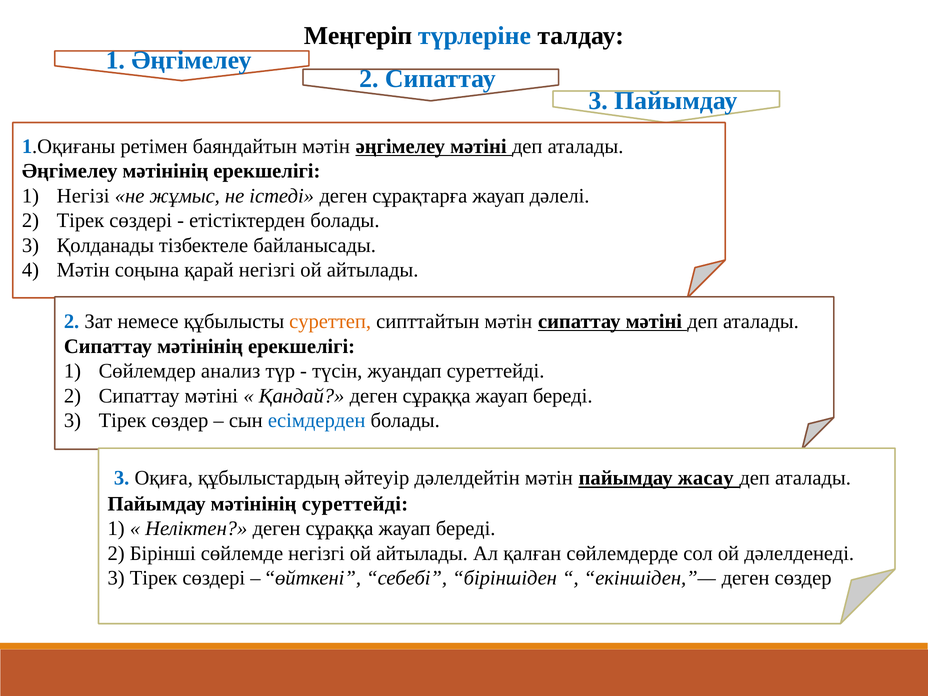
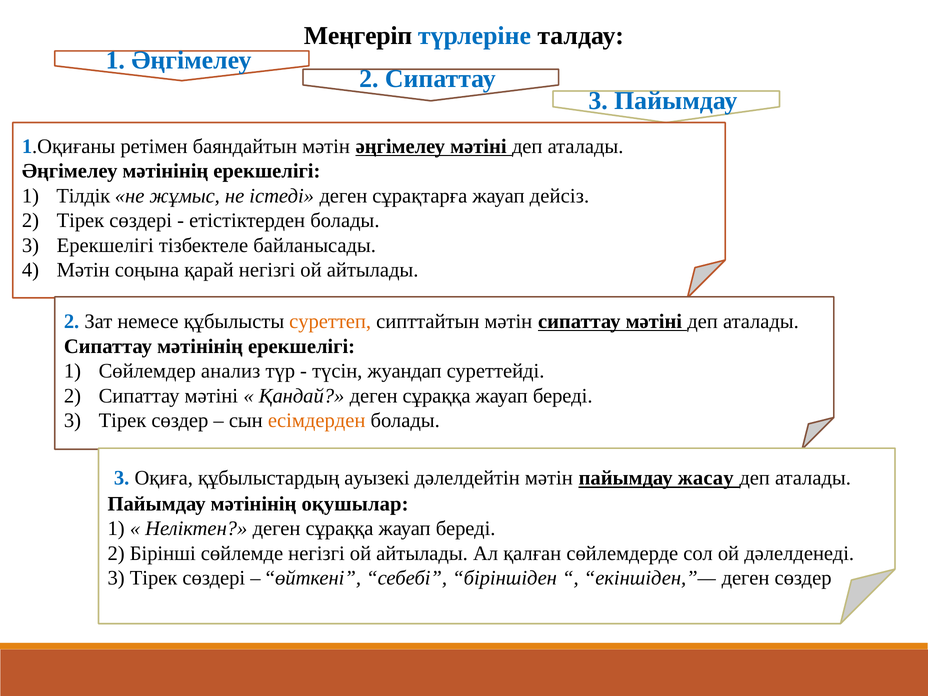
Негізі: Негізі -> Тілдік (83, 196)
дәлелі: дәлелі -> дейсіз (559, 196)
3 Қолданады: Қолданады -> Ерекшелігі (105, 245)
есімдерден colour: blue -> orange (317, 420)
әйтеуір: әйтеуір -> ауызекі (377, 478)
мәтінінің суреттейді: суреттейді -> оқушылар (355, 504)
